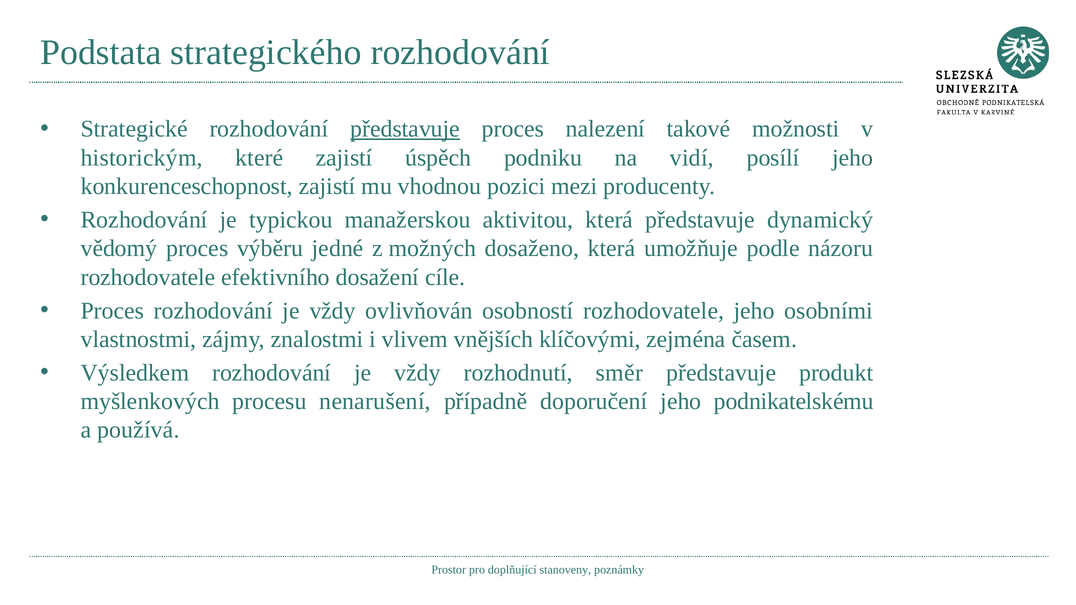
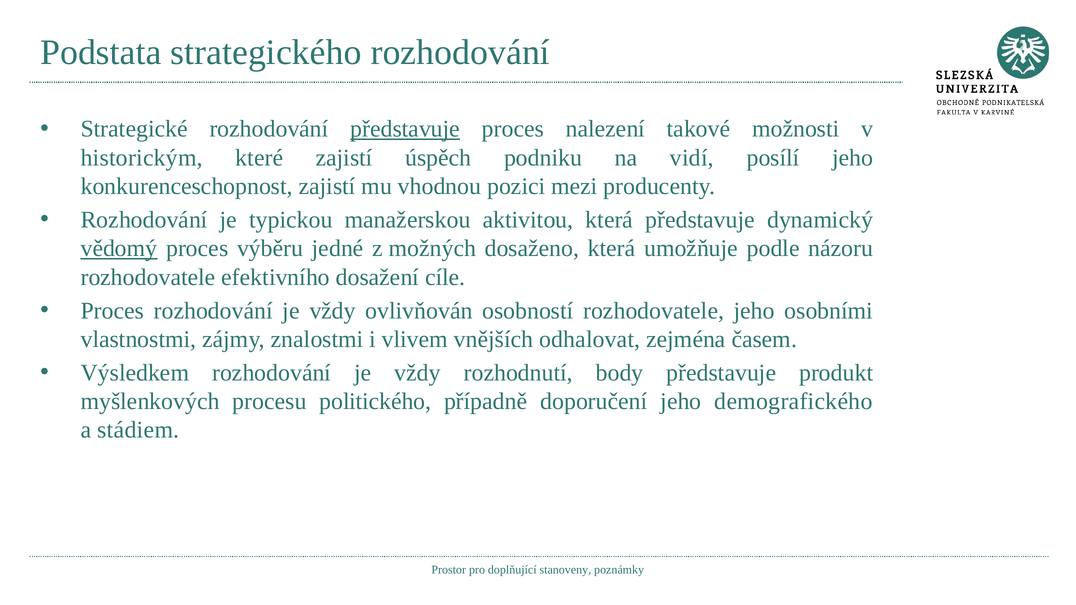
vědomý underline: none -> present (119, 249)
klíčovými: klíčovými -> odhalovat (590, 339)
směr: směr -> body (620, 373)
nenarušení: nenarušení -> politického (375, 402)
podnikatelskému: podnikatelskému -> demografického (794, 402)
používá: používá -> stádiem (138, 430)
